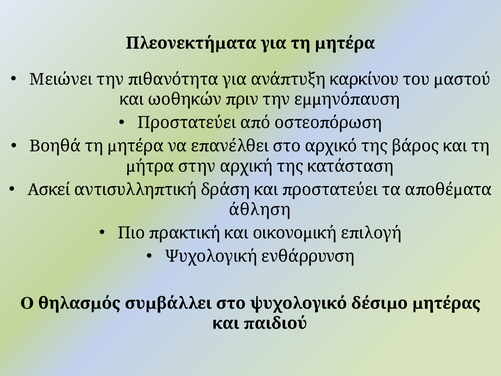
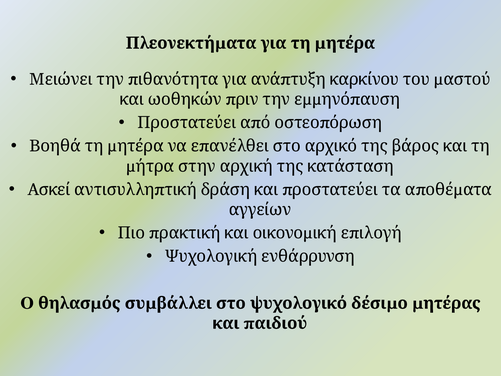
άθληση: άθληση -> αγγείων (260, 210)
